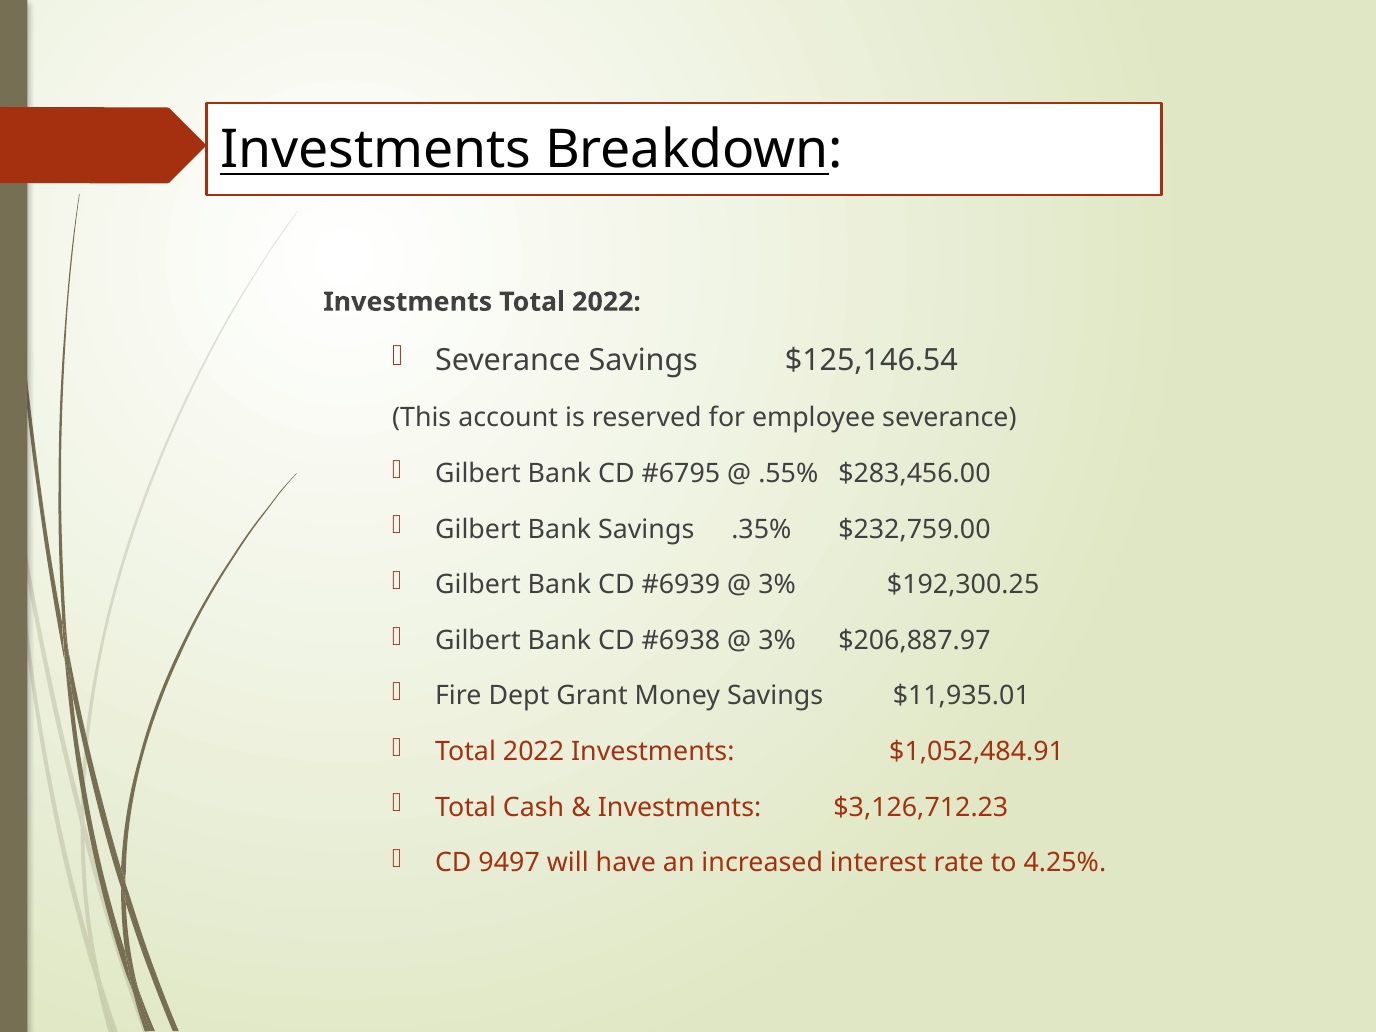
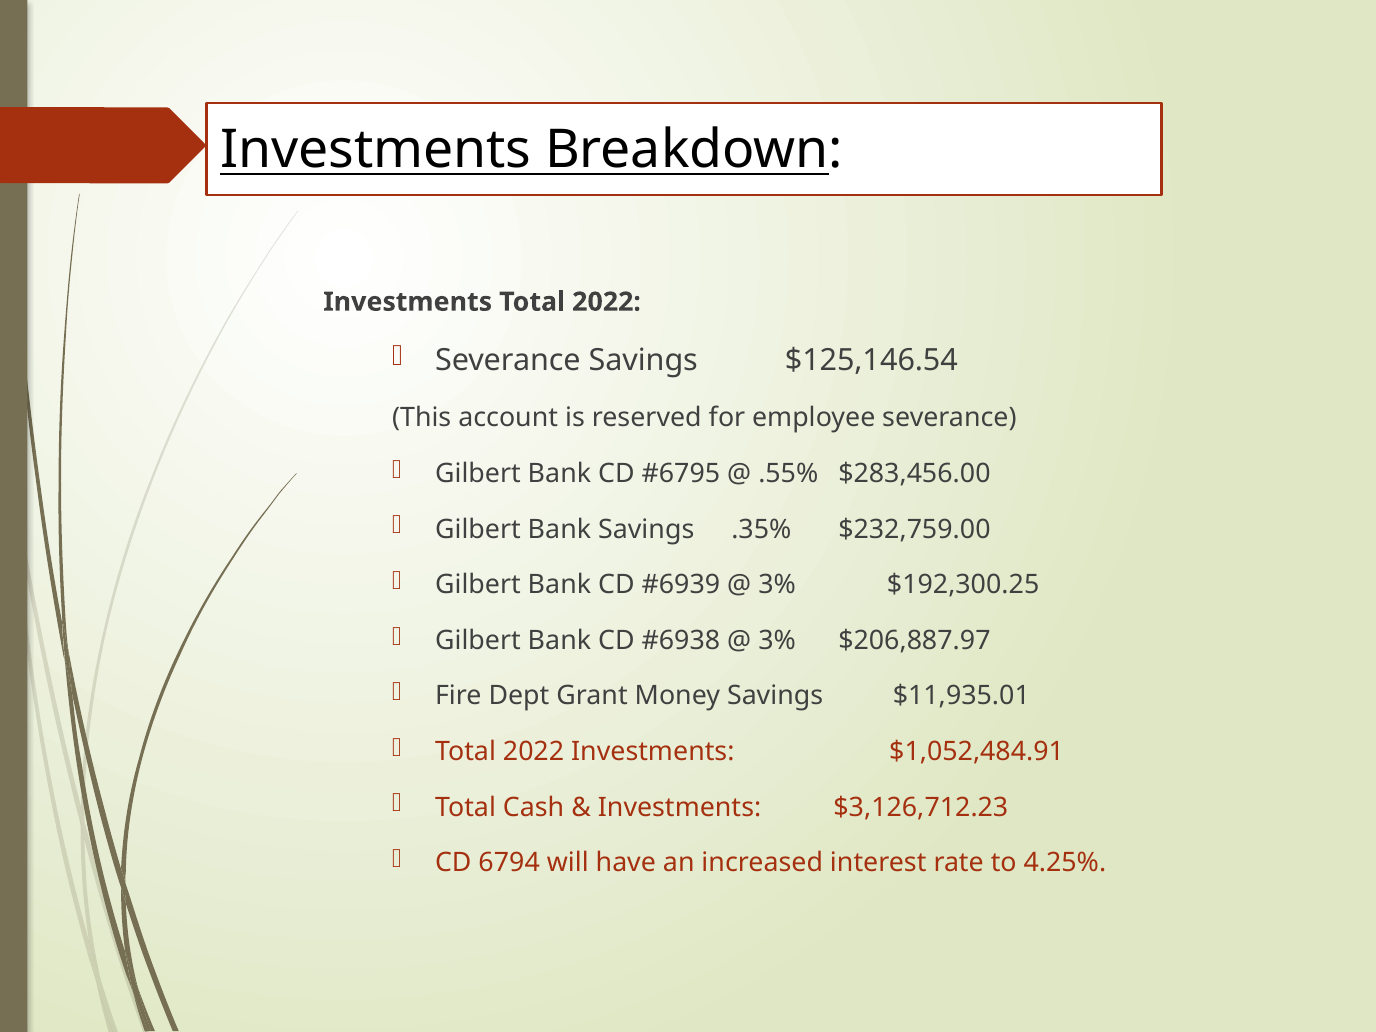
9497: 9497 -> 6794 (509, 863)
